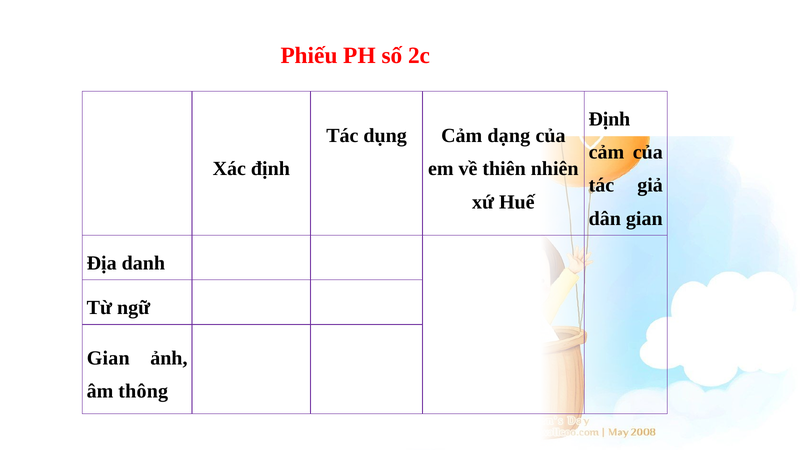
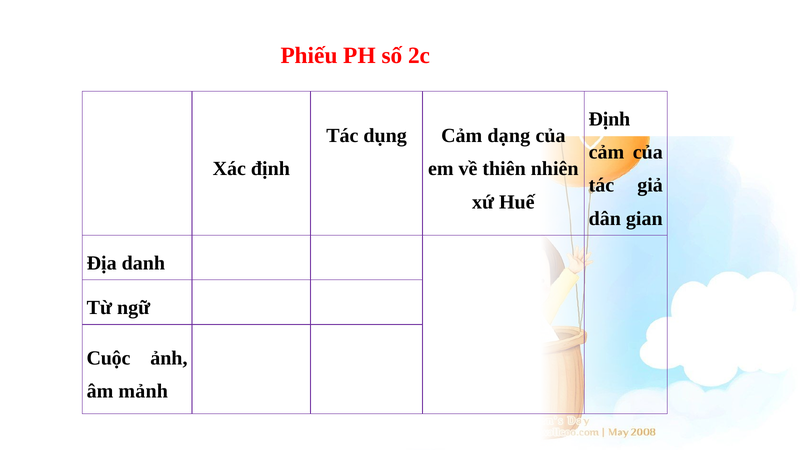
Gian: Gian -> Cuộc (108, 358)
thông: thông -> mảnh (143, 391)
